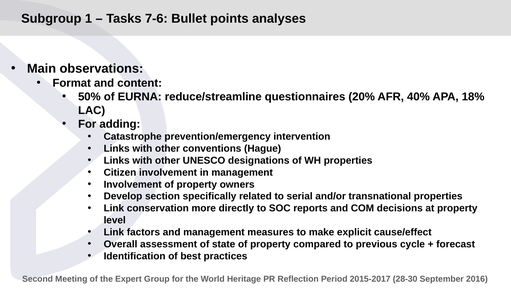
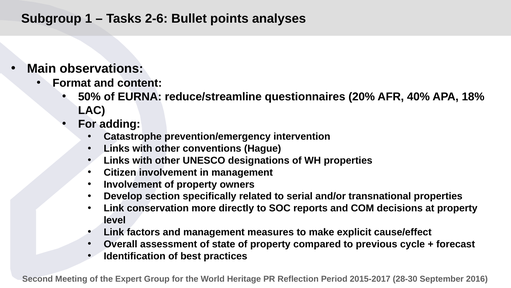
7-6: 7-6 -> 2-6 (156, 19)
